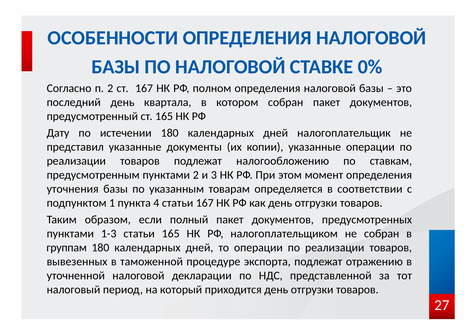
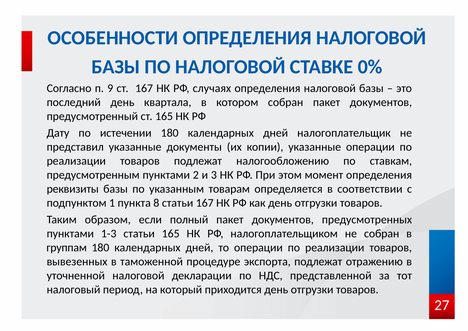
п 2: 2 -> 9 (110, 88)
полном: полном -> случаях (212, 88)
уточнения: уточнения -> реквизиты (73, 189)
4: 4 -> 8 (156, 203)
